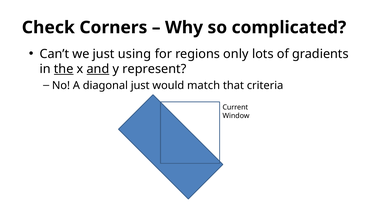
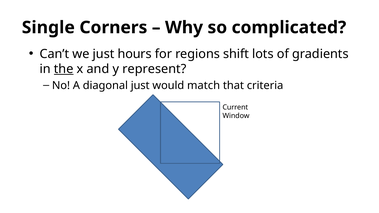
Check: Check -> Single (48, 28)
using: using -> hours (135, 54)
only: only -> shift (236, 54)
and underline: present -> none (98, 69)
